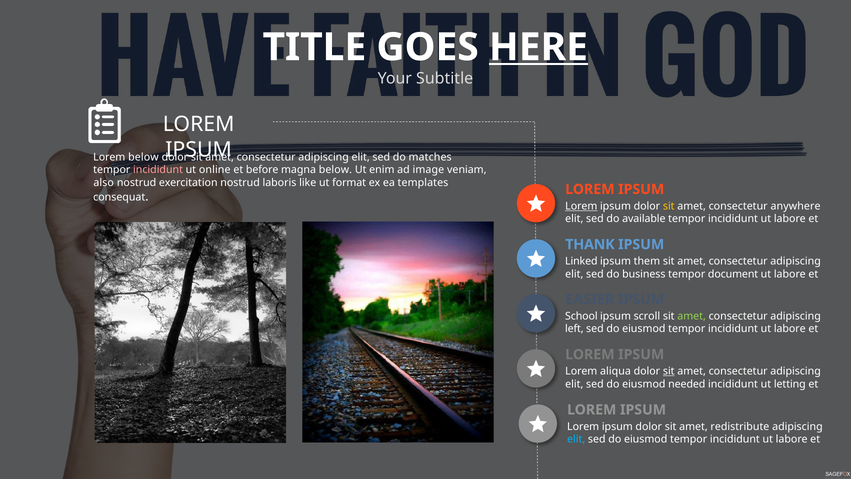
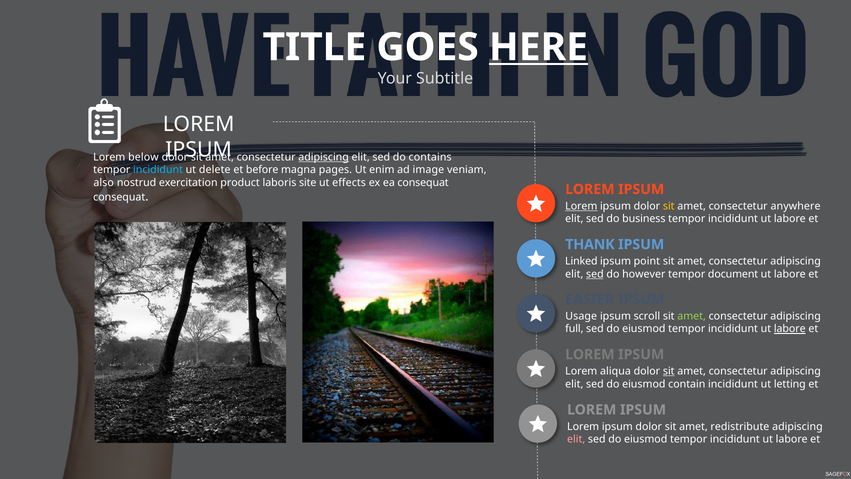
adipiscing underline: none -> present (324, 157)
matches: matches -> contains (430, 157)
incididunt colour: pink -> light blue (158, 170)
online: online -> delete (215, 170)
magna below: below -> pages (335, 170)
exercitation nostrud: nostrud -> product (240, 183)
like: like -> site (308, 183)
format: format -> effects (349, 183)
ea templates: templates -> consequat (423, 183)
available: available -> business (644, 219)
them: them -> point (647, 261)
sed underline: none -> present (595, 274)
business: business -> however (644, 274)
School: School -> Usage (581, 316)
left: left -> full (574, 329)
labore underline: none -> present (790, 329)
needed: needed -> contain (687, 384)
elit colour: light blue -> pink (576, 439)
